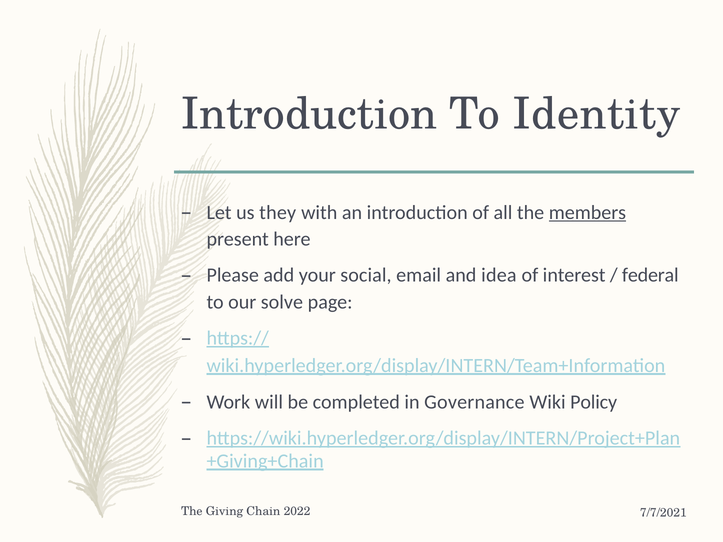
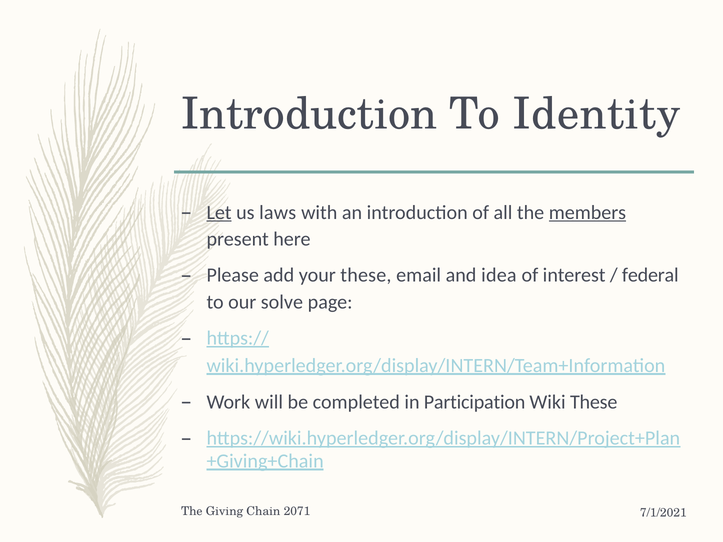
Let underline: none -> present (219, 213)
they: they -> laws (278, 213)
your social: social -> these (366, 275)
Governance: Governance -> Participation (475, 402)
Wiki Policy: Policy -> These (594, 402)
2022: 2022 -> 2071 (297, 511)
7/7/2021: 7/7/2021 -> 7/1/2021 (663, 513)
